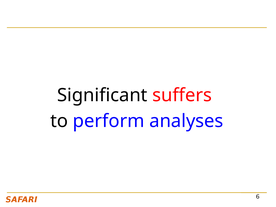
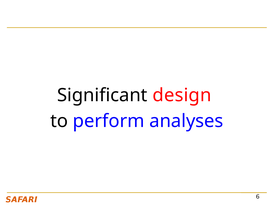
suffers: suffers -> design (182, 95)
